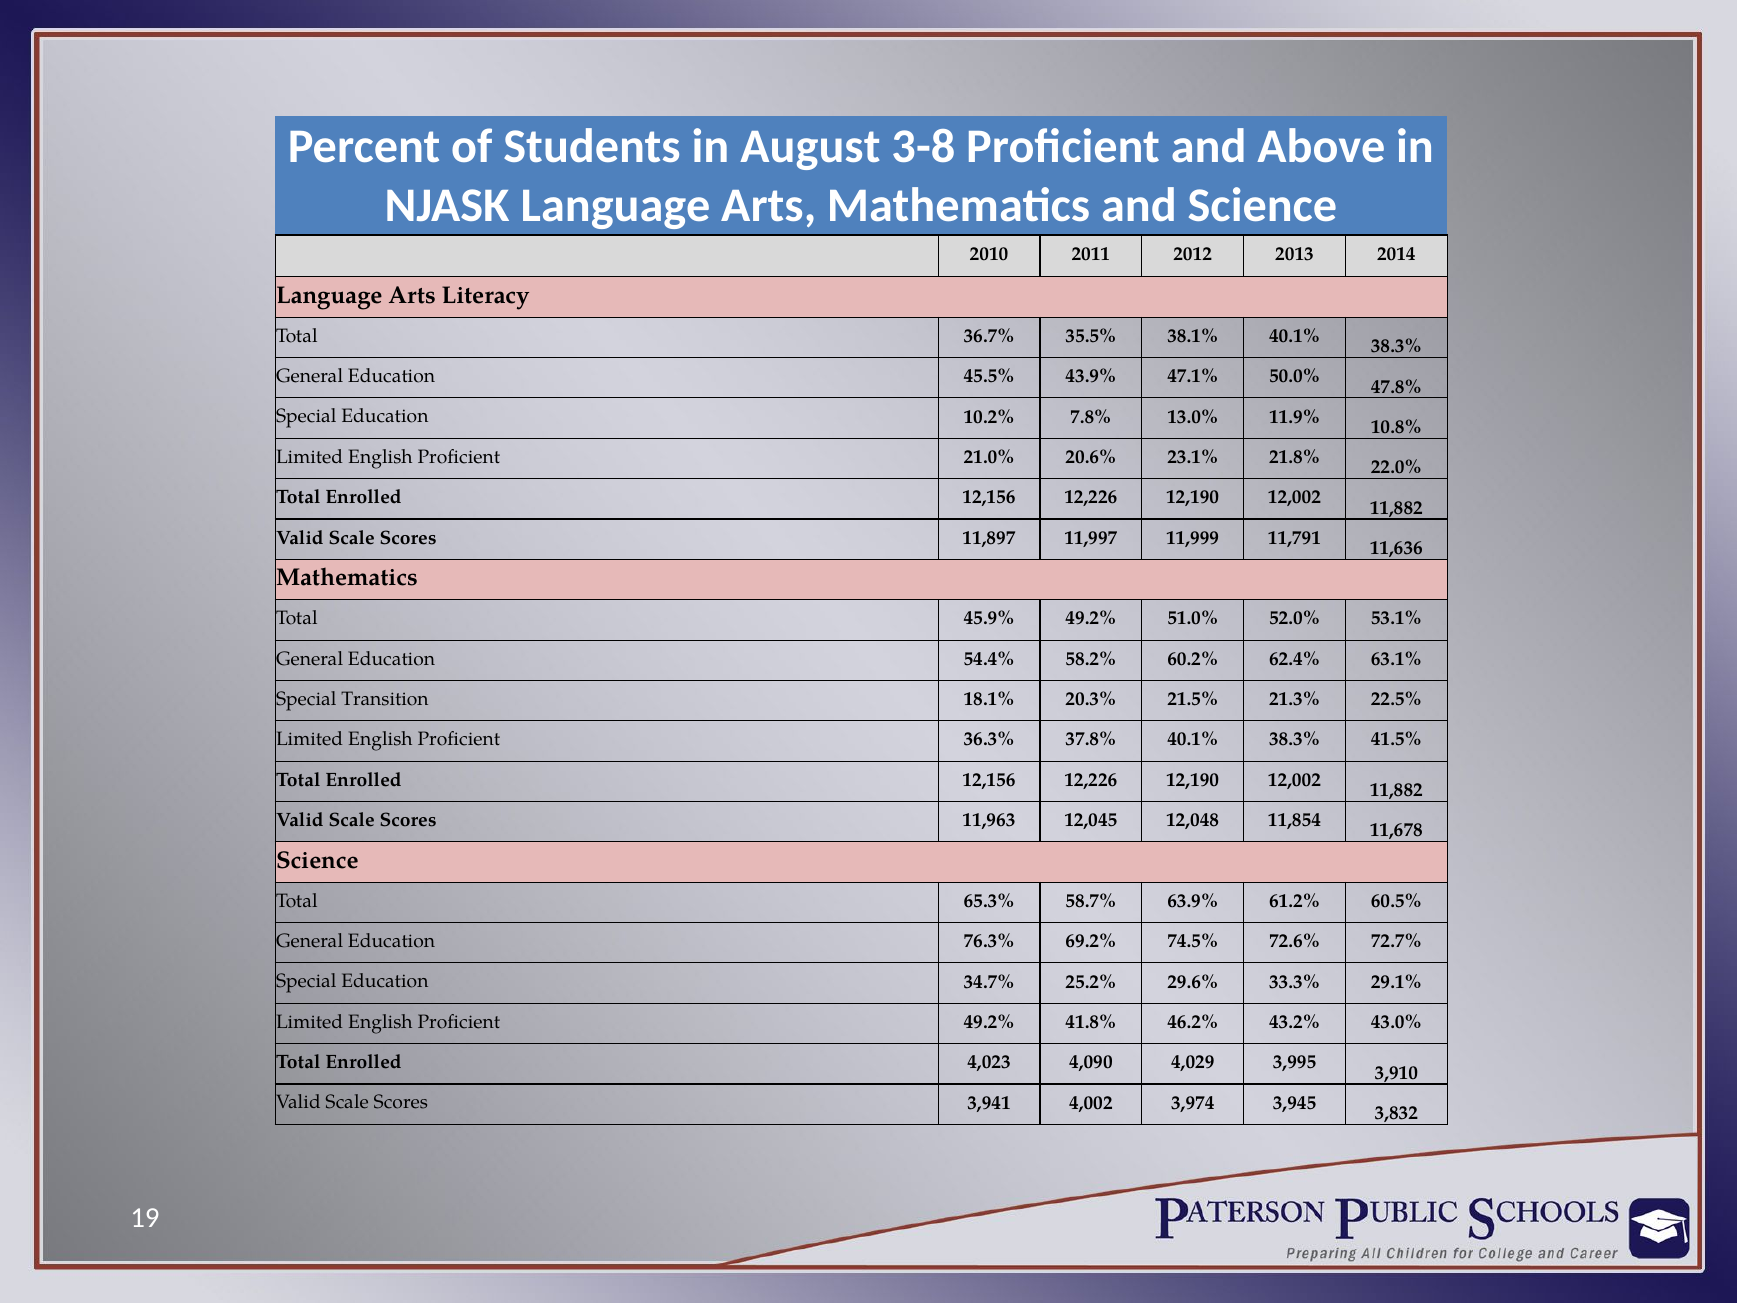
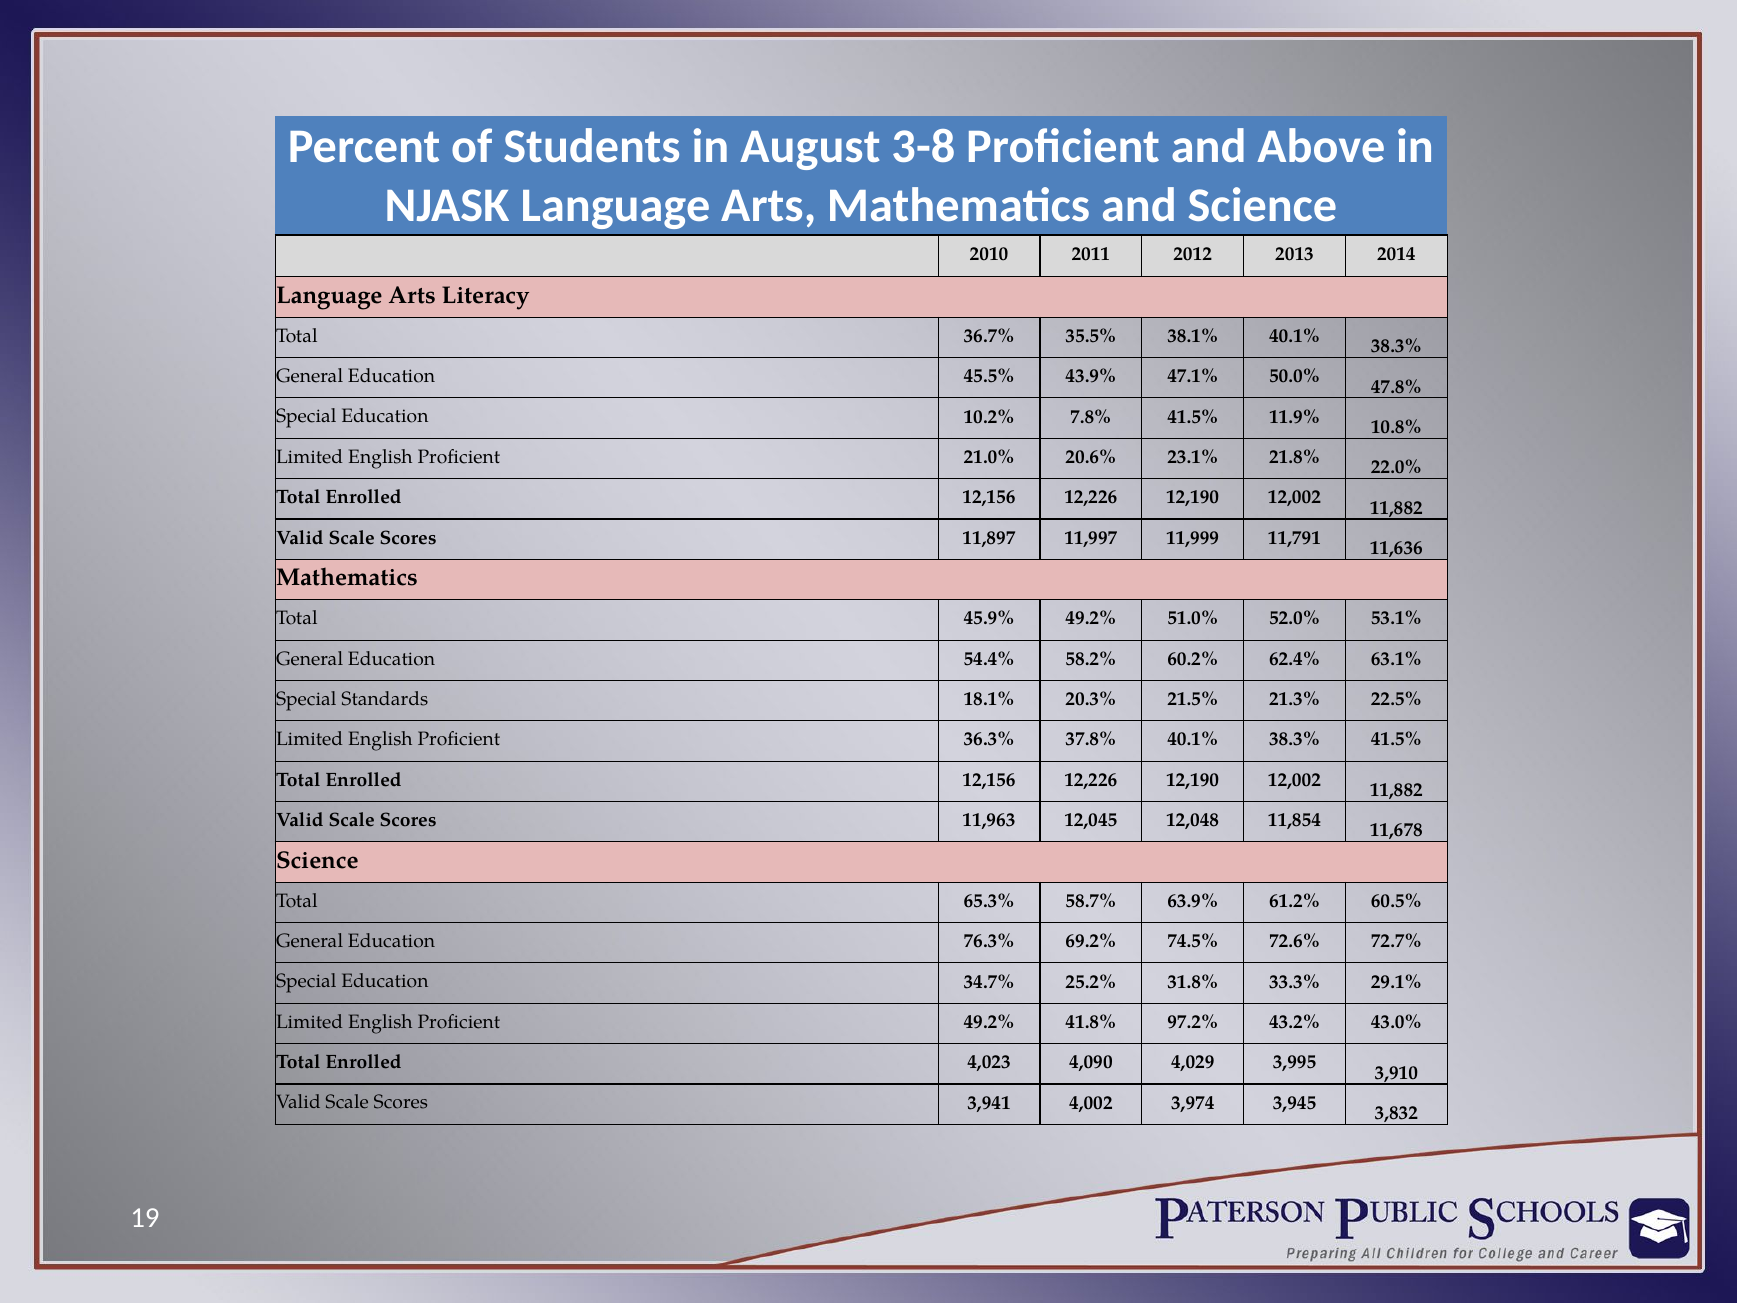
7.8% 13.0%: 13.0% -> 41.5% (1193, 417)
Transition: Transition -> Standards (385, 699)
29.6%: 29.6% -> 31.8% (1193, 981)
46.2%: 46.2% -> 97.2% (1193, 1022)
